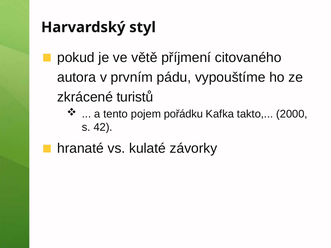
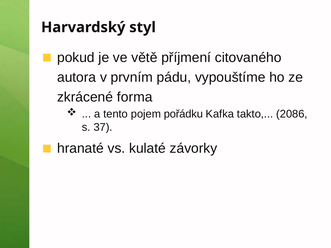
turistů: turistů -> forma (135, 97)
2000: 2000 -> 2086 (292, 114)
42: 42 -> 37 (103, 127)
